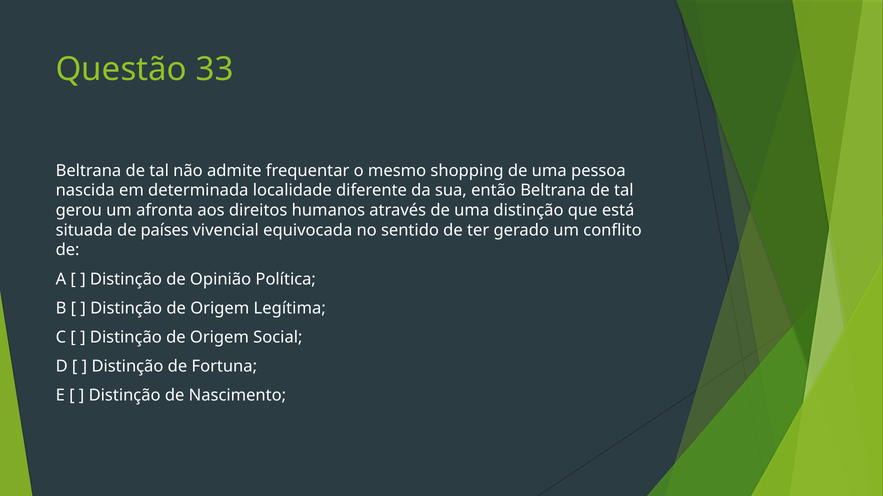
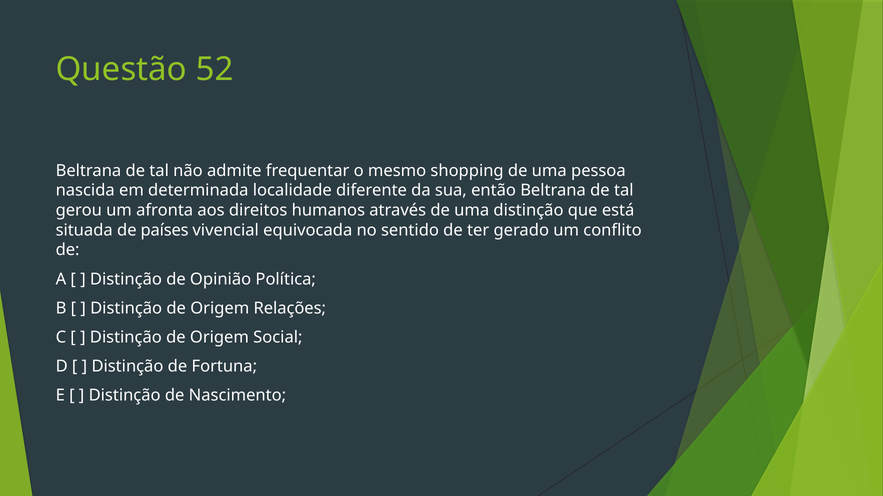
33: 33 -> 52 (215, 70)
Legítima: Legítima -> Relações (290, 309)
